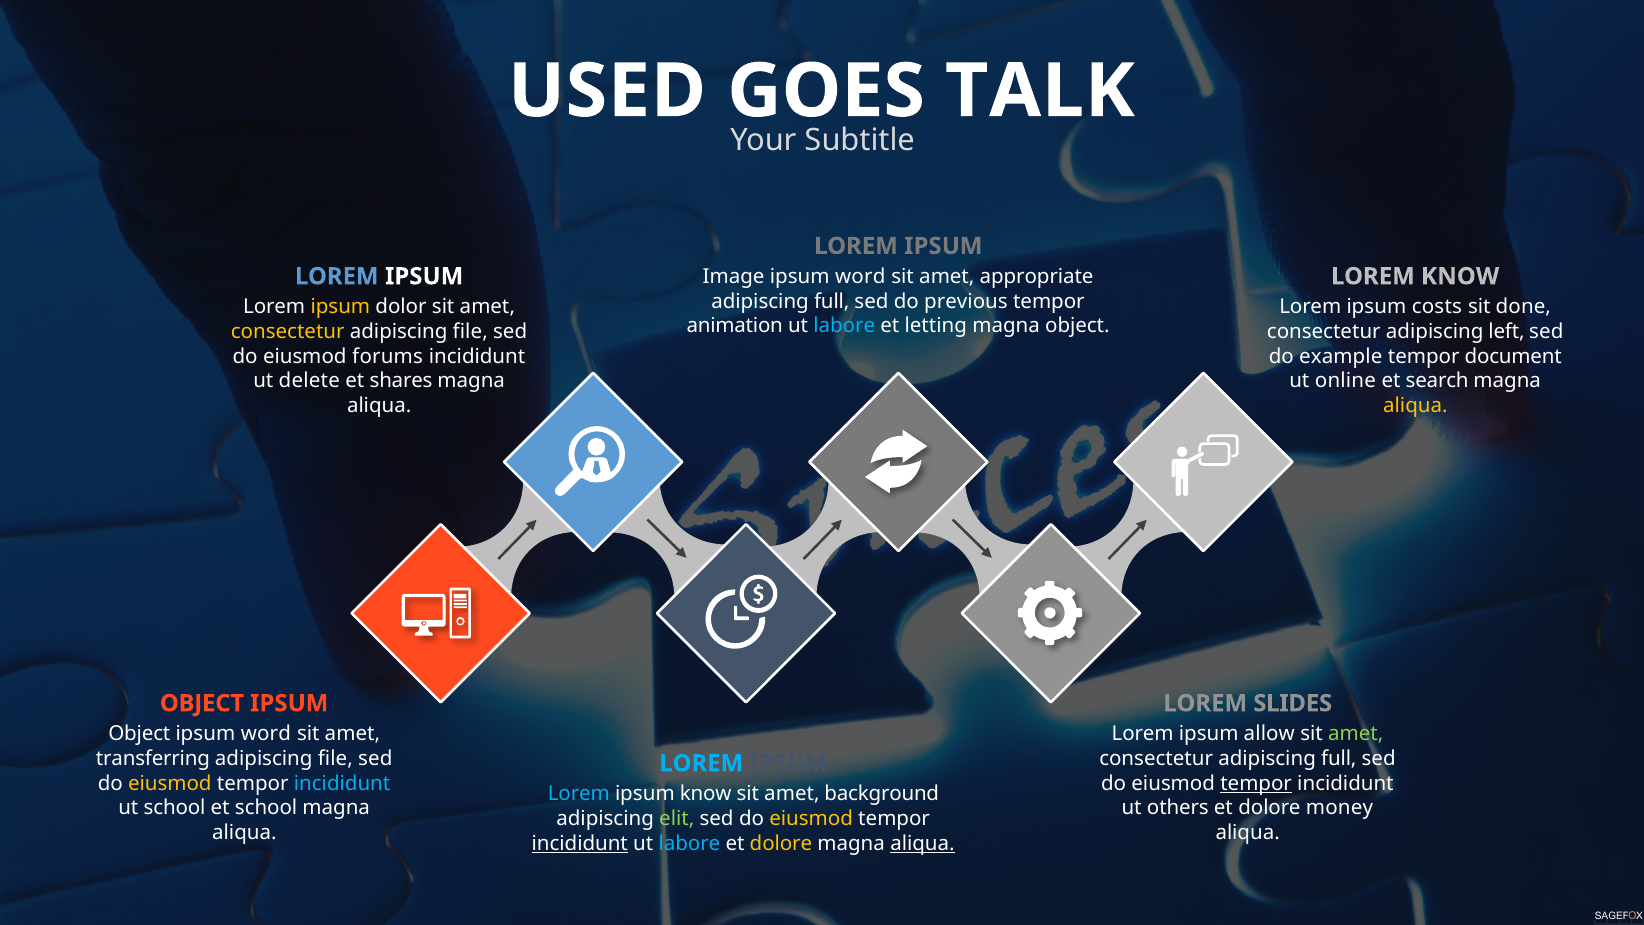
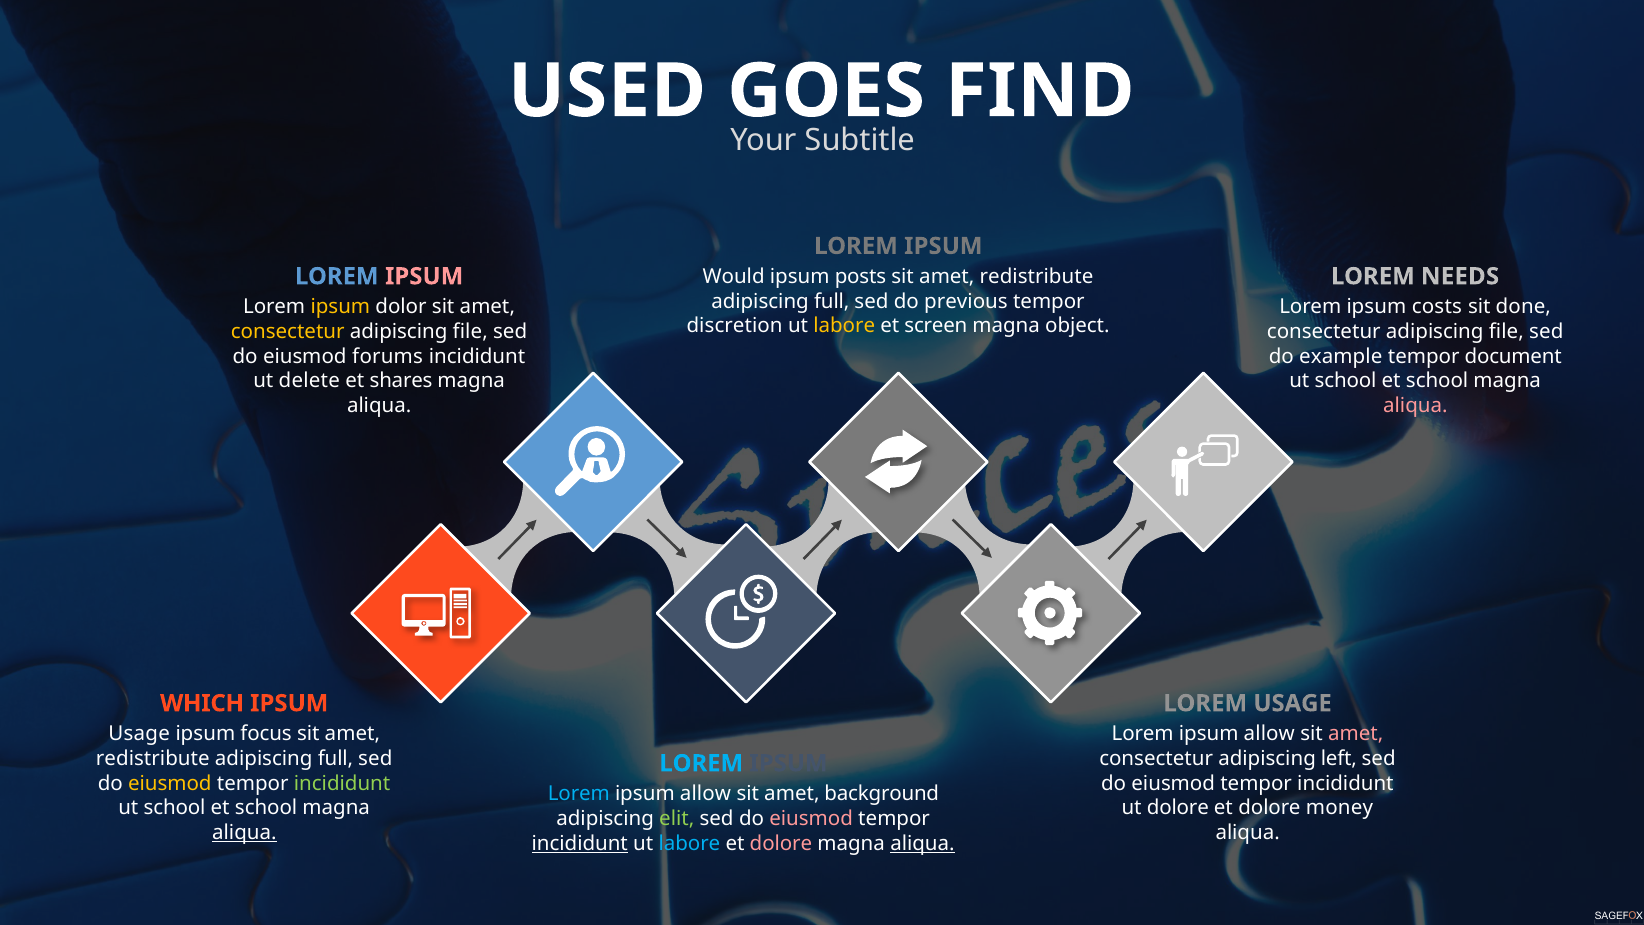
TALK: TALK -> FIND (1040, 91)
Image: Image -> Would (734, 277)
word: word -> posts (860, 277)
appropriate: appropriate -> redistribute (1037, 277)
IPSUM colour: white -> pink (424, 276)
LOREM KNOW: KNOW -> NEEDS (1460, 276)
animation: animation -> discretion (735, 326)
labore colour: light blue -> yellow (844, 326)
letting: letting -> screen (936, 326)
left: left -> file (1506, 332)
online: online -> school (1346, 381)
search: search -> school (1437, 381)
aliqua colour: yellow -> pink (1415, 406)
OBJECT: OBJECT -> WHICH (202, 703)
LOREM SLIDES: SLIDES -> USAGE (1293, 703)
Object: Object -> Usage (139, 734)
word: word -> focus (266, 734)
amet colour: light green -> pink (1356, 734)
transferring: transferring -> redistribute (153, 758)
file: file -> full (335, 758)
consectetur adipiscing full: full -> left (1339, 758)
incididunt colour: light blue -> light green (342, 783)
tempor underline: present -> none (1256, 783)
know: know -> allow (705, 794)
ut others: others -> dolore (1178, 808)
eiusmod colour: yellow -> pink (811, 819)
aliqua underline: none -> present (244, 832)
dolore colour: yellow -> pink (781, 843)
